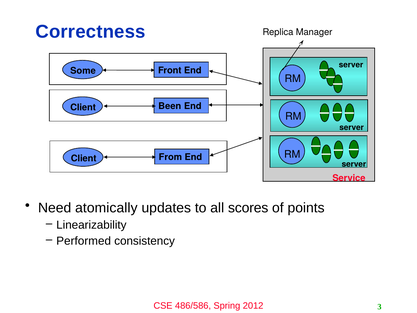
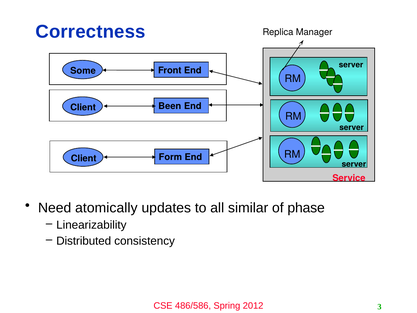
From: From -> Form (170, 157)
scores: scores -> similar (248, 208)
points: points -> phase (306, 208)
Performed: Performed -> Distributed (84, 241)
